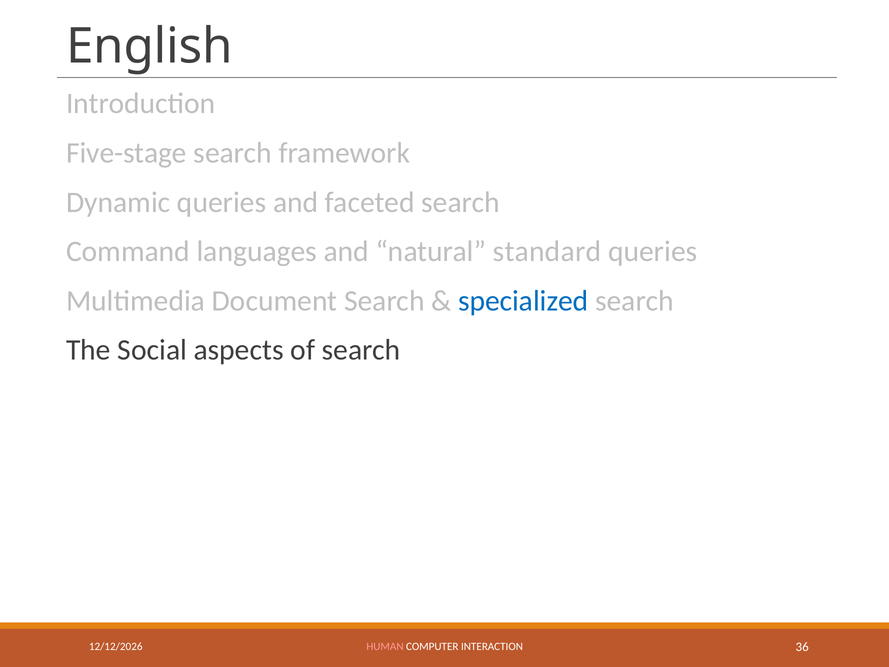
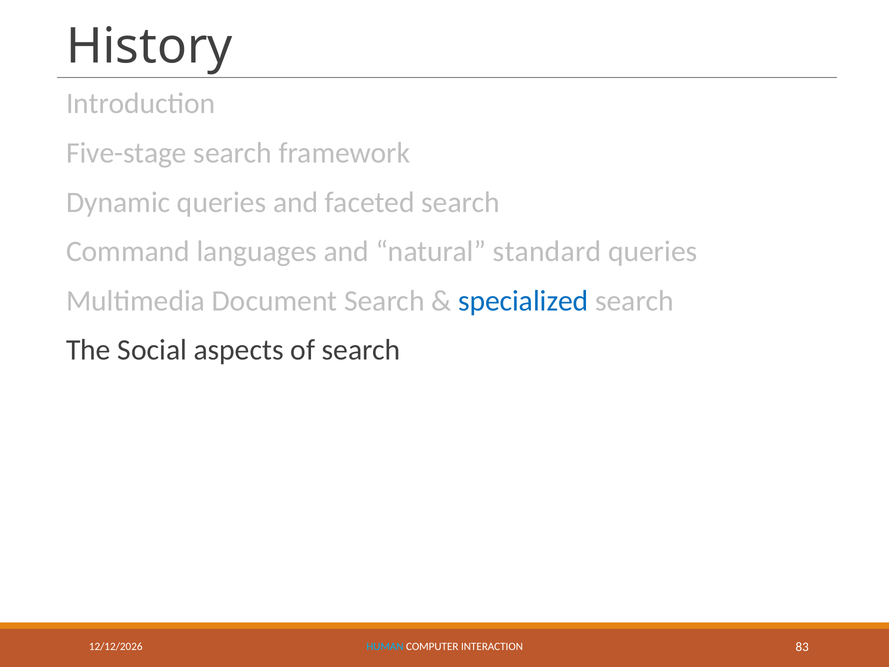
English: English -> History (149, 47)
HUMAN colour: pink -> light blue (385, 647)
36: 36 -> 83 (802, 647)
